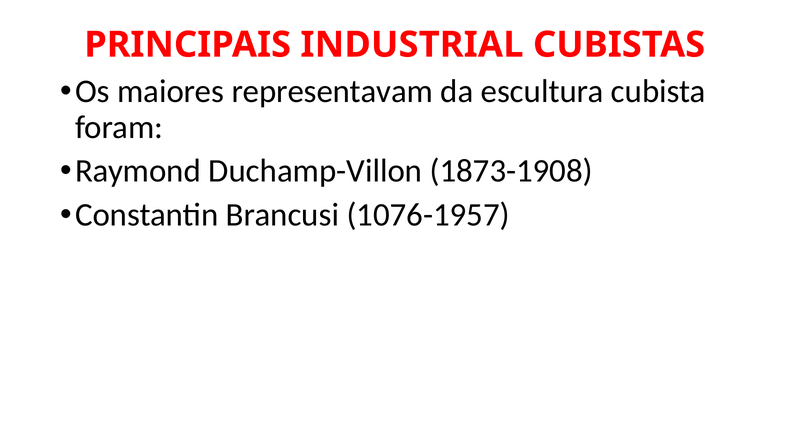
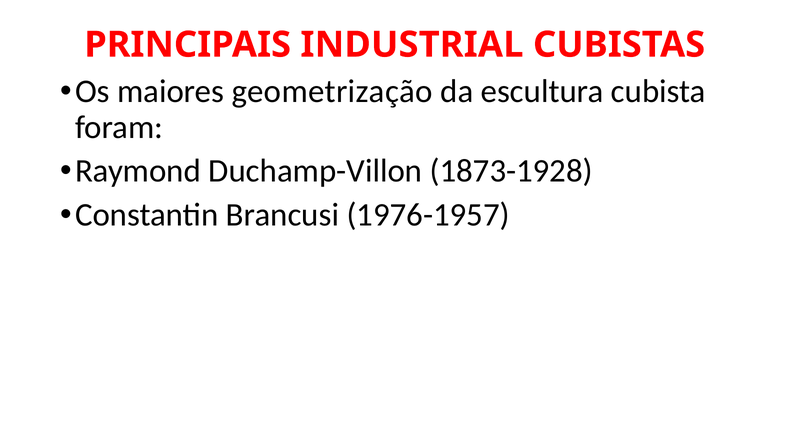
representavam: representavam -> geometrização (332, 91)
1873-1908: 1873-1908 -> 1873-1928 (511, 171)
1076-1957: 1076-1957 -> 1976-1957 (428, 215)
